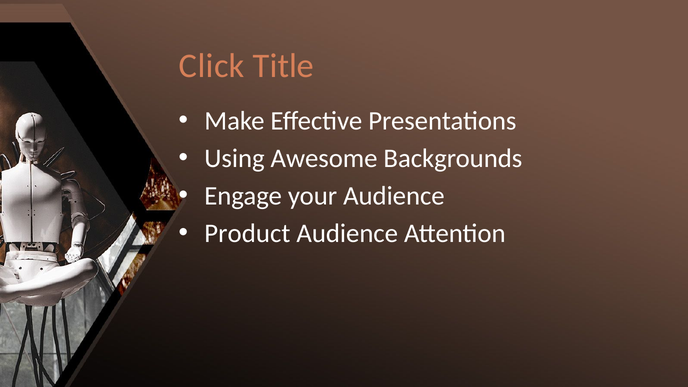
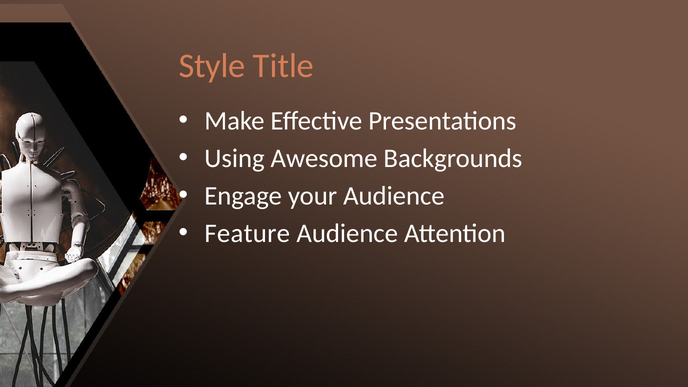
Click: Click -> Style (212, 66)
Product: Product -> Feature (247, 233)
